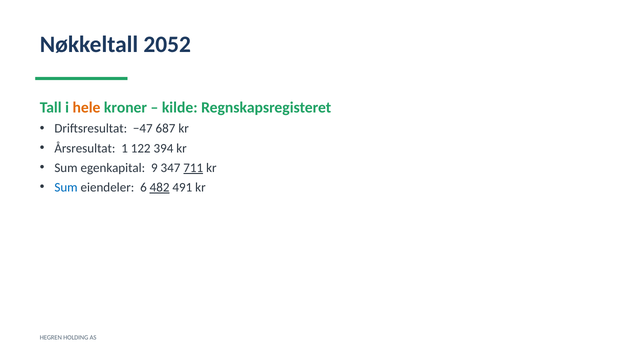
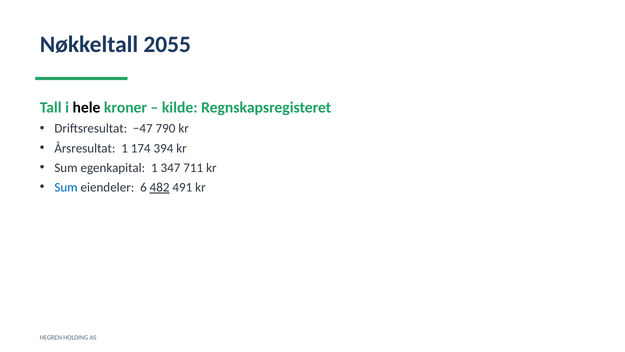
2052: 2052 -> 2055 (167, 45)
hele colour: orange -> black (86, 108)
687: 687 -> 790 (166, 129)
122: 122 -> 174 (141, 148)
egenkapital 9: 9 -> 1 (154, 168)
711 underline: present -> none (193, 168)
